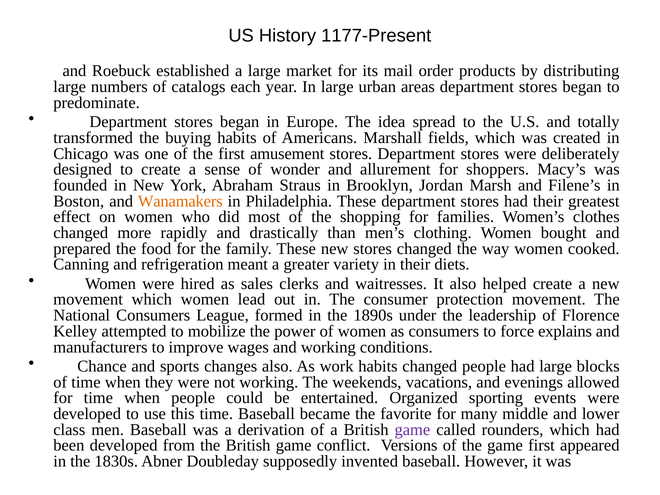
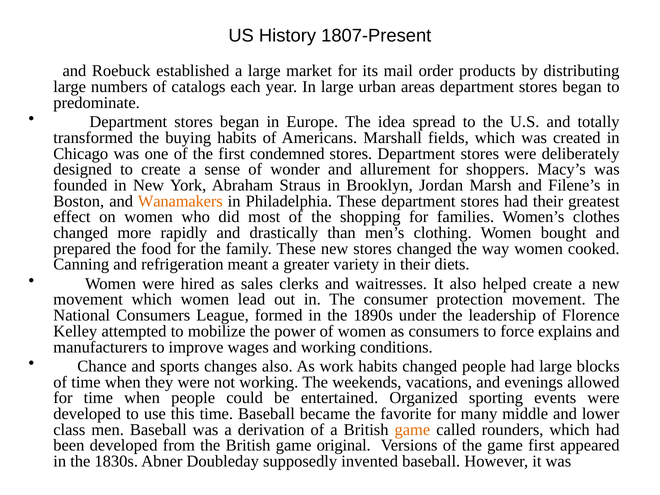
1177-Present: 1177-Present -> 1807-Present (376, 36)
amusement: amusement -> condemned (287, 154)
game colour: purple -> orange (412, 430)
conflict: conflict -> original (344, 445)
